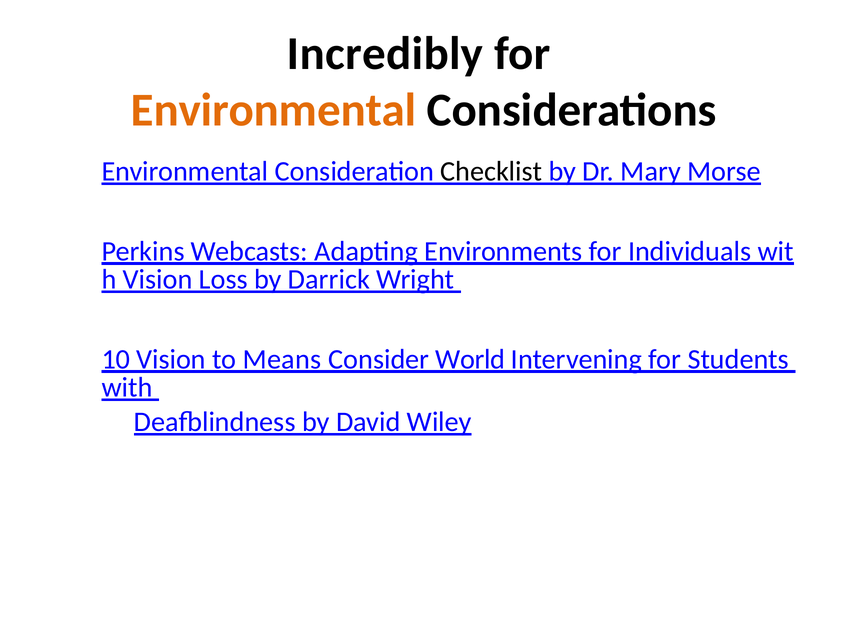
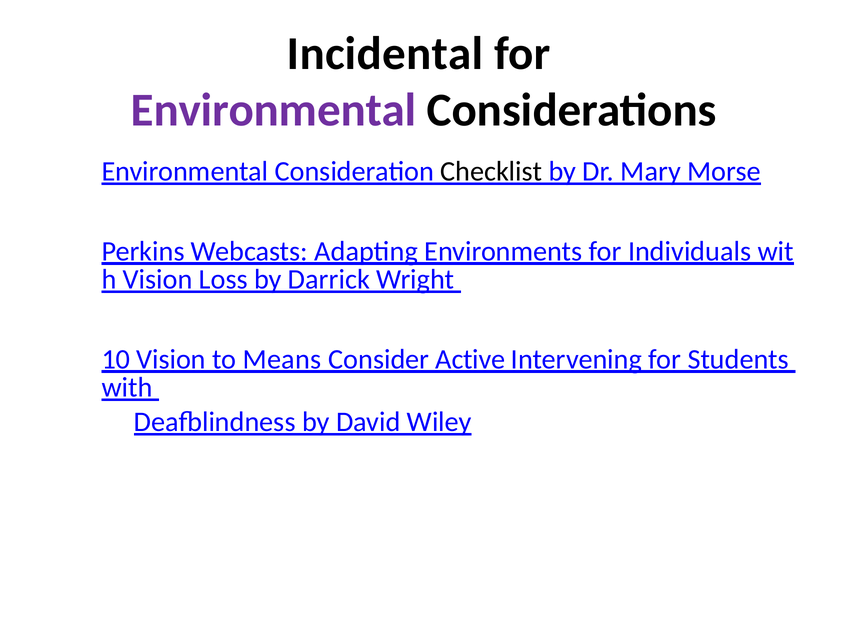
Incredibly: Incredibly -> Incidental (385, 53)
Environmental colour: orange -> purple (274, 110)
World: World -> Active (470, 359)
